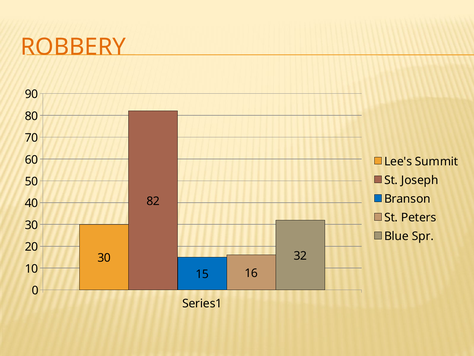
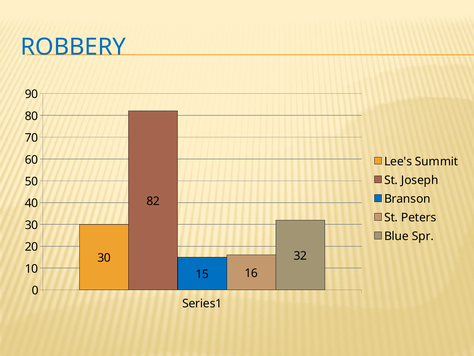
ROBBERY colour: orange -> blue (73, 47)
